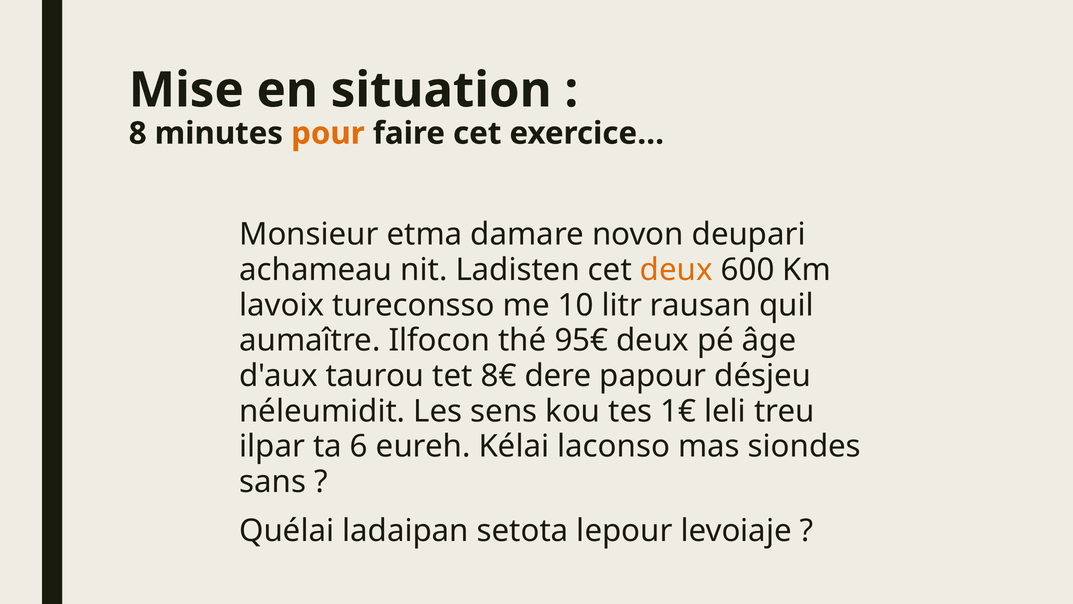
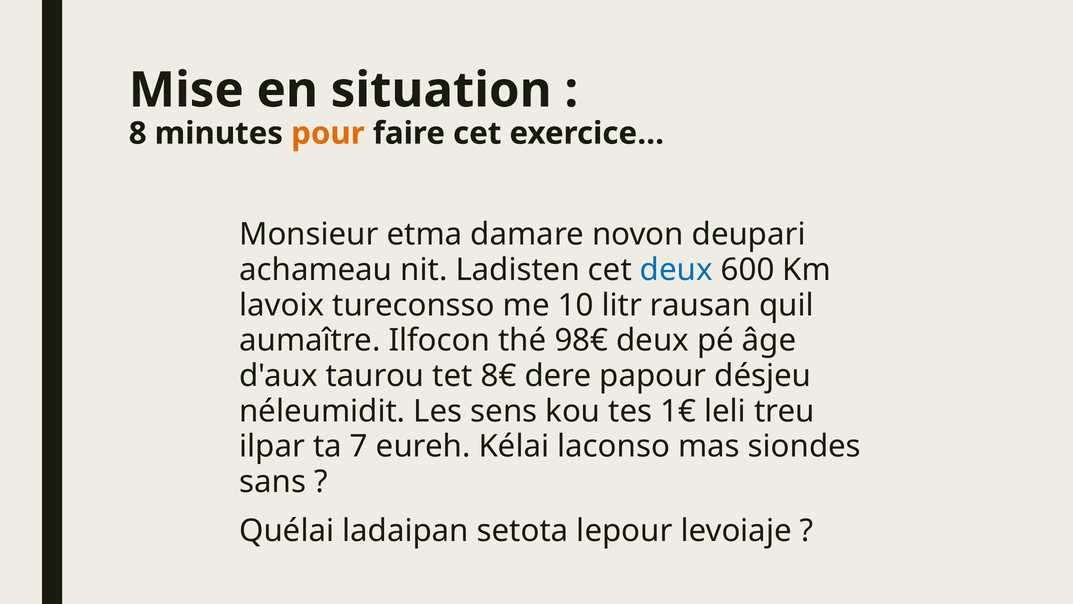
deux colour: orange -> blue (676, 270)
95€: 95€ -> 98€ (581, 340)
6: 6 -> 7 (359, 446)
